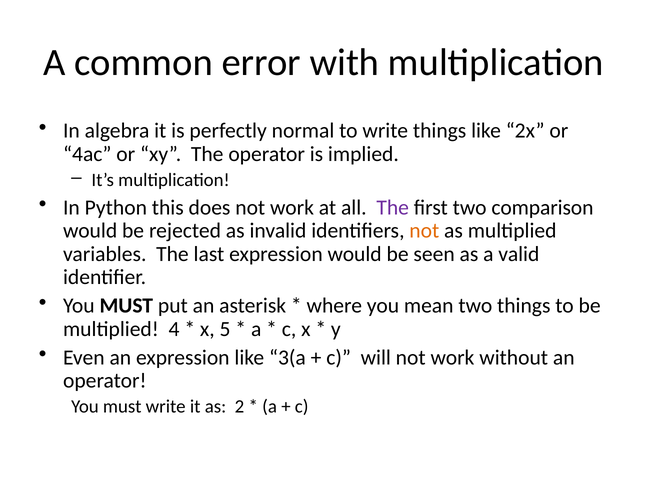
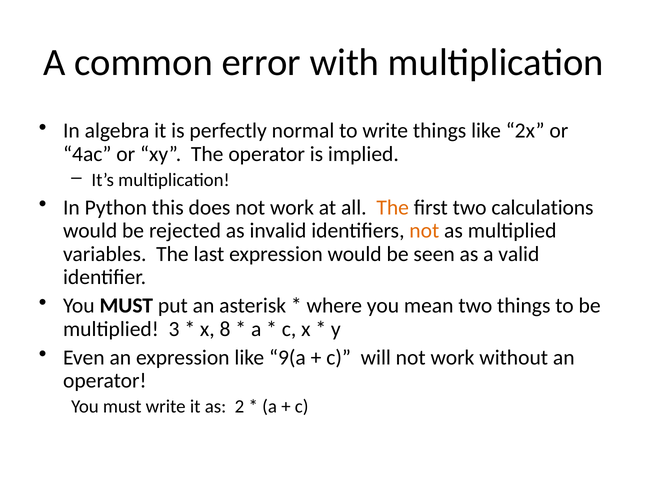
The colour: purple -> orange (393, 208)
comparison: comparison -> calculations (542, 208)
4: 4 -> 3 (174, 329)
5: 5 -> 8 (225, 329)
3(a: 3(a -> 9(a (287, 358)
